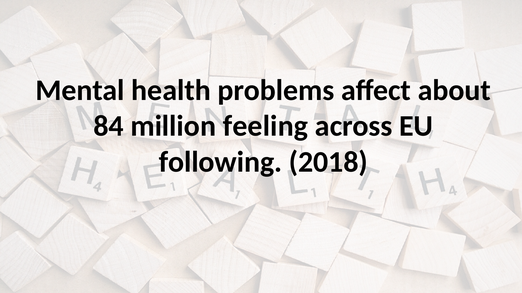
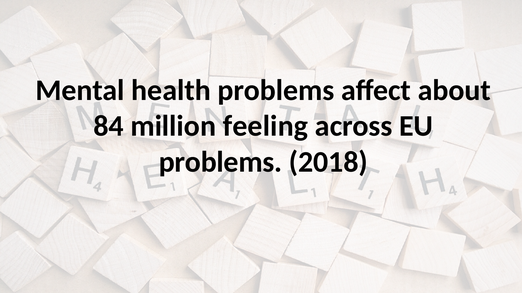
following: following -> problems (220, 162)
